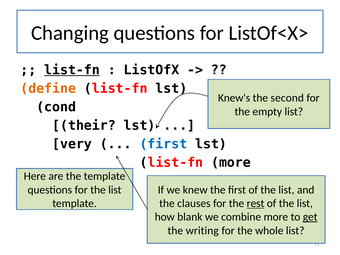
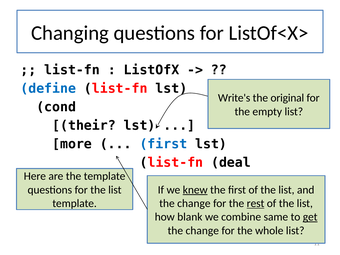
list-fn underline: present -> none (72, 70)
define colour: orange -> blue (48, 89)
Knew's: Knew's -> Write's (234, 98)
second: second -> original (287, 98)
very: very -> more (72, 144)
list-fn more: more -> deal (231, 162)
knew underline: none -> present (195, 190)
clauses: clauses -> change (194, 203)
combine more: more -> same (276, 217)
writing: writing -> change (202, 231)
